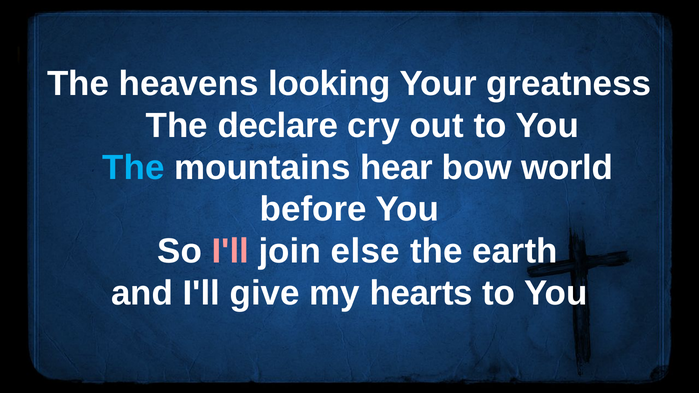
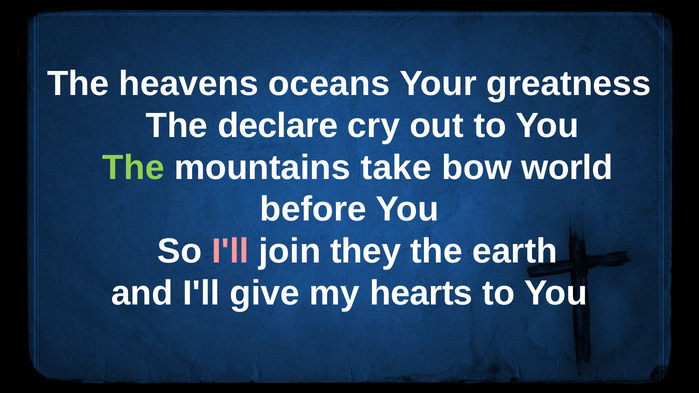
looking: looking -> oceans (329, 84)
The colour: light blue -> light green (133, 168)
hear: hear -> take (396, 168)
else: else -> they (366, 251)
